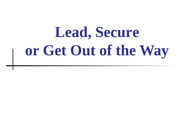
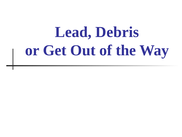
Secure: Secure -> Debris (117, 32)
